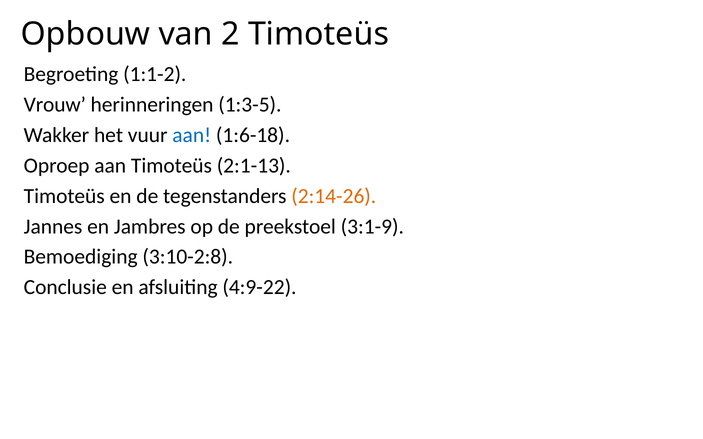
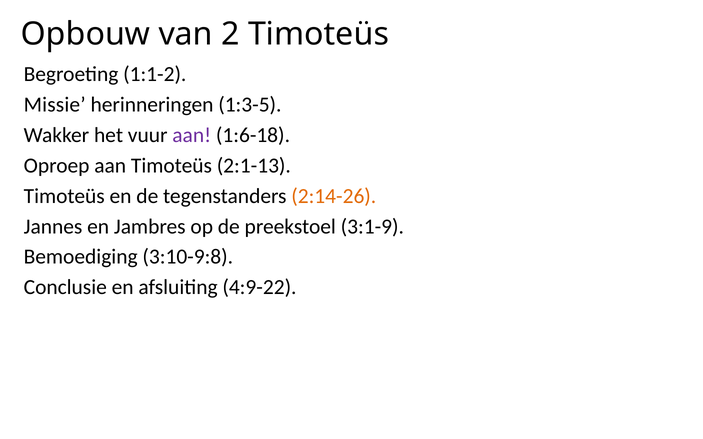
Vrouw: Vrouw -> Missie (55, 105)
aan colour: blue -> purple (192, 135)
3:10-2:8: 3:10-2:8 -> 3:10-9:8 (188, 257)
